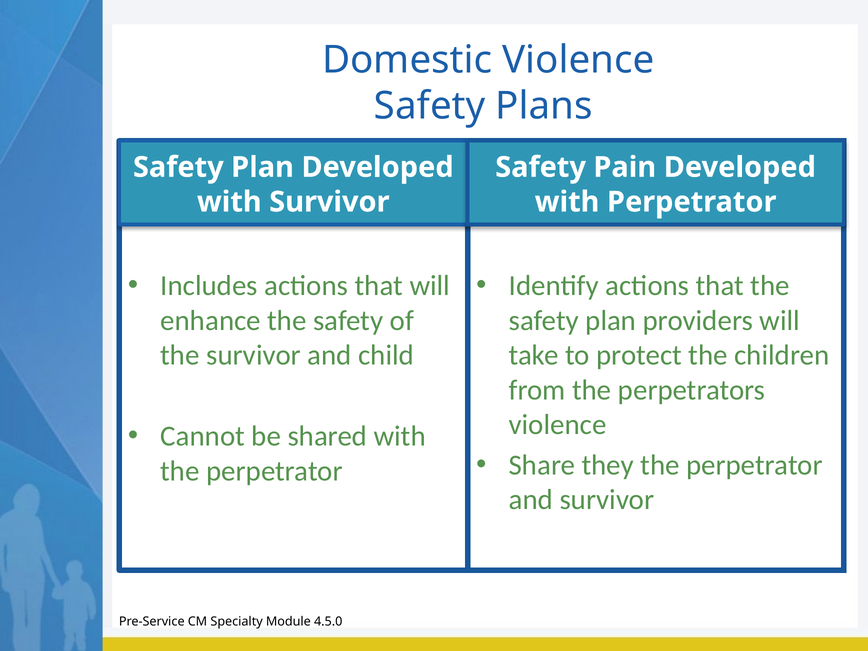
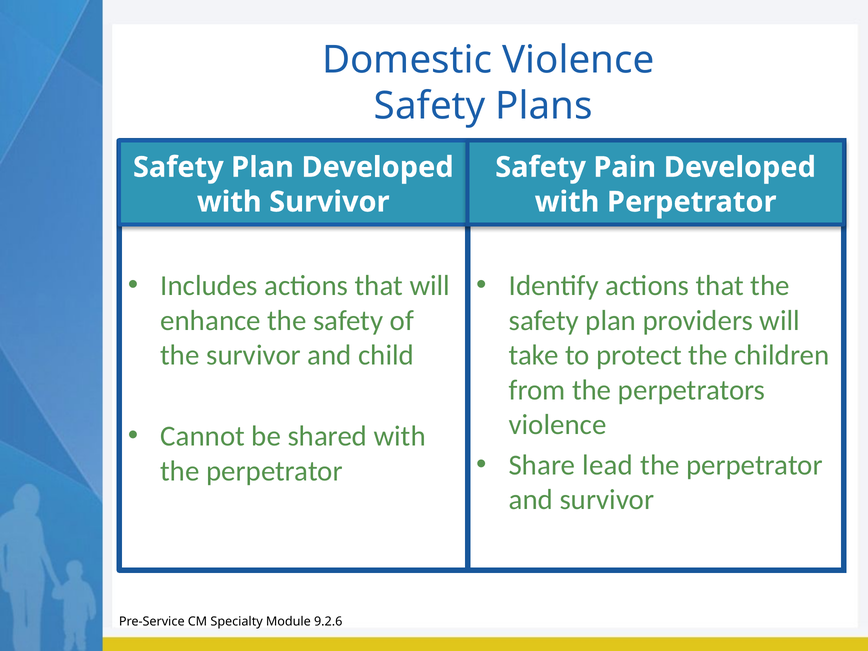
they: they -> lead (608, 465)
4.5.0: 4.5.0 -> 9.2.6 (328, 622)
